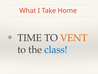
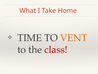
class colour: blue -> red (56, 49)
